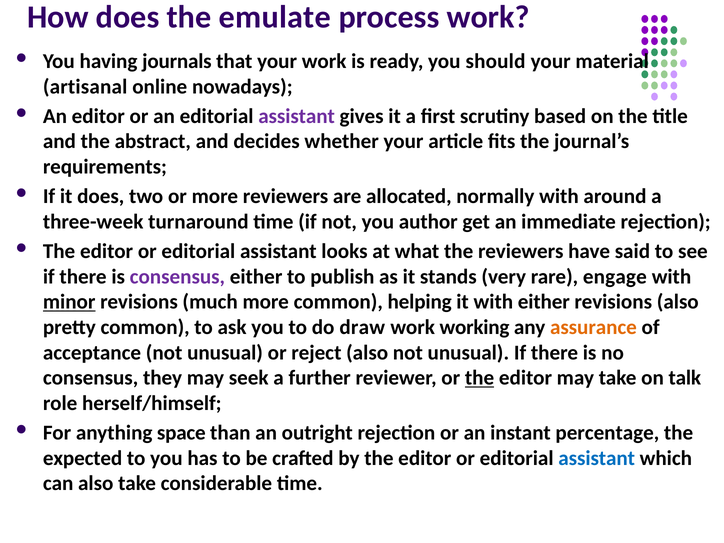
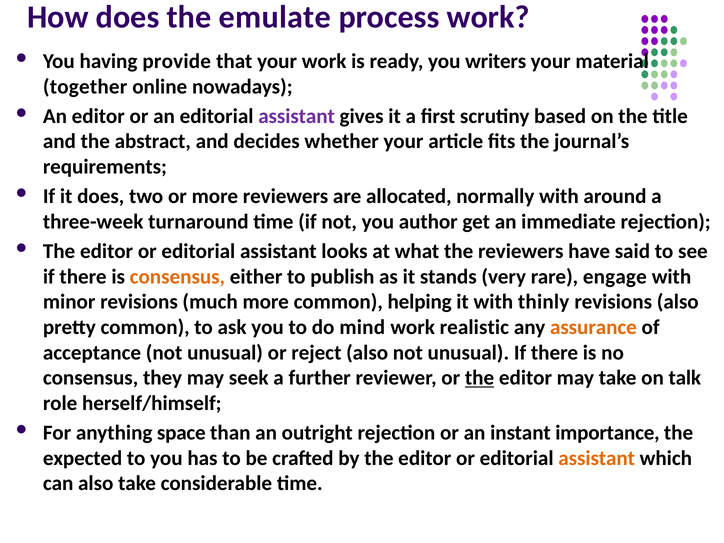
journals: journals -> provide (177, 61)
should: should -> writers (496, 61)
artisanal: artisanal -> together (85, 87)
consensus colour: purple -> orange (177, 277)
minor underline: present -> none (69, 302)
with either: either -> thinly (544, 302)
draw: draw -> mind (362, 327)
working: working -> realistic (474, 327)
percentage: percentage -> importance (607, 433)
assistant colour: blue -> orange (597, 458)
